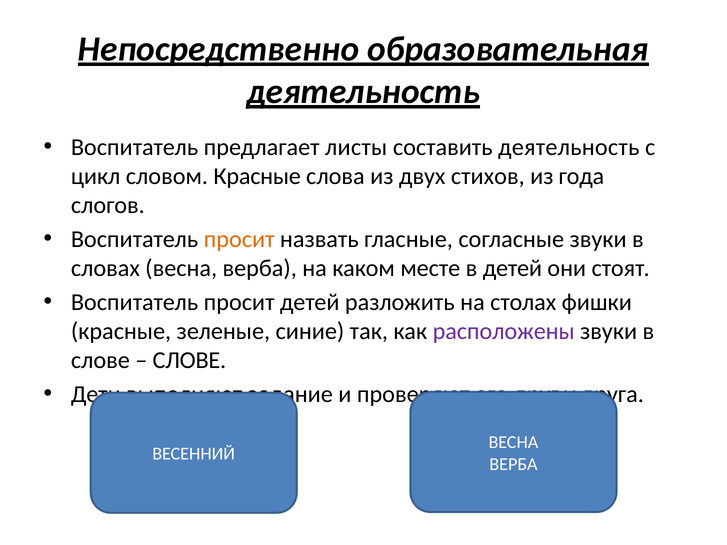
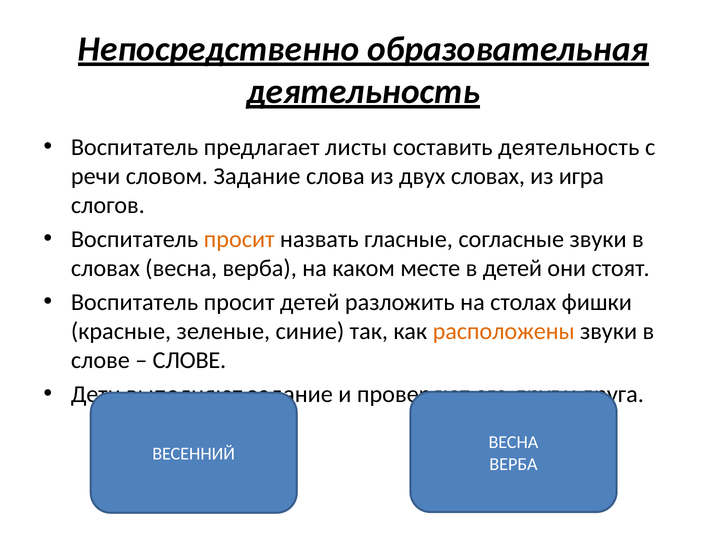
цикл: цикл -> речи (96, 176)
словом Красные: Красные -> Задание (257, 176)
двух стихов: стихов -> словах (488, 176)
года: года -> игра (581, 176)
расположены colour: purple -> orange (504, 331)
